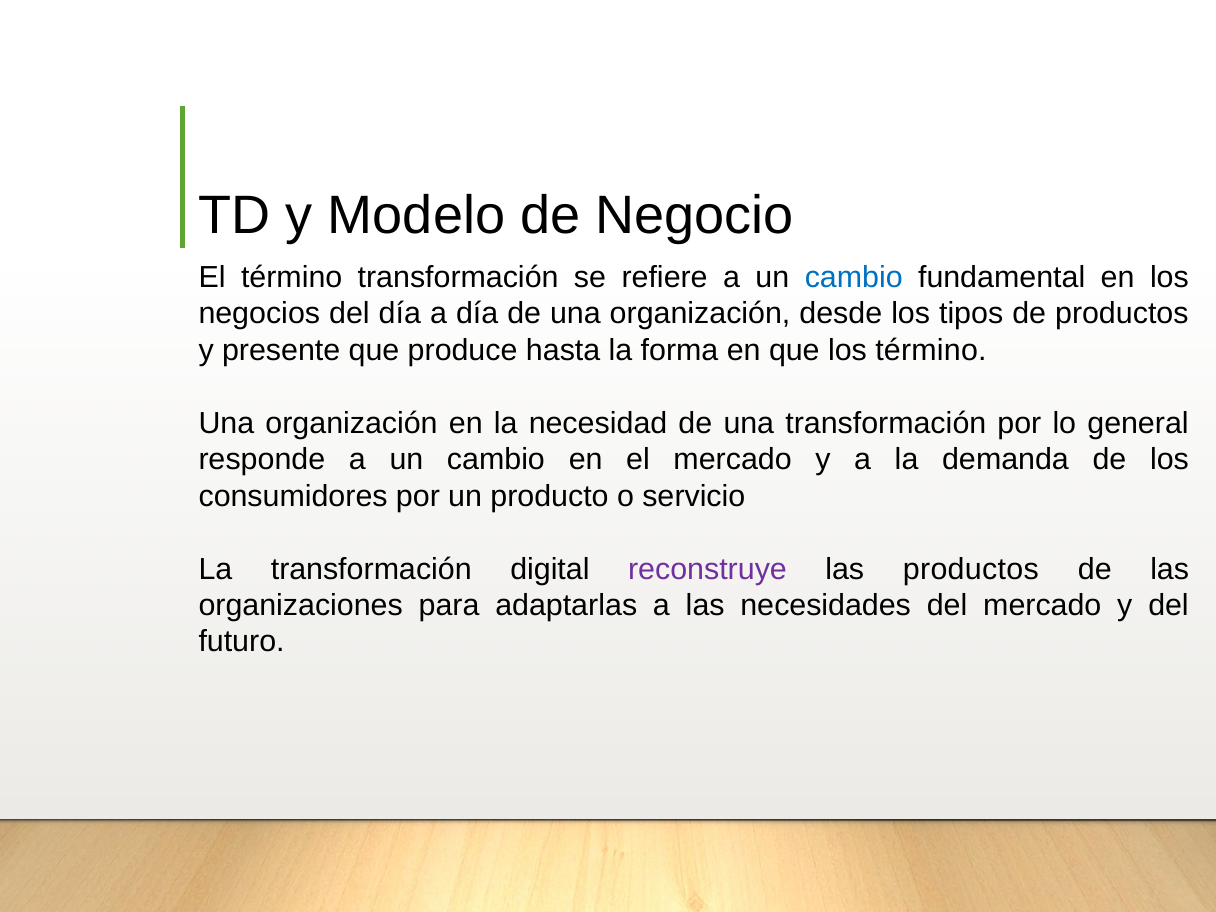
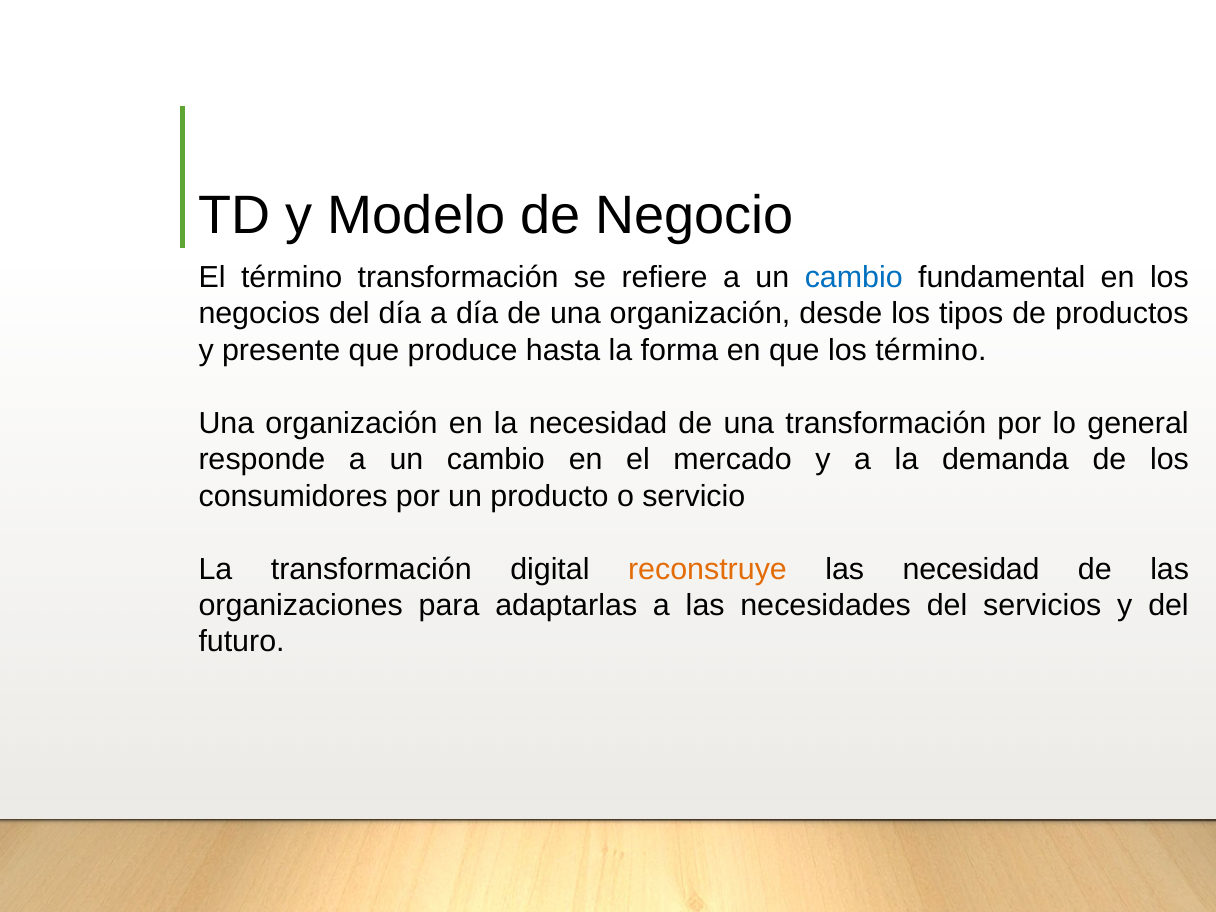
reconstruye colour: purple -> orange (707, 569)
las productos: productos -> necesidad (971, 569)
del mercado: mercado -> servicios (1042, 605)
